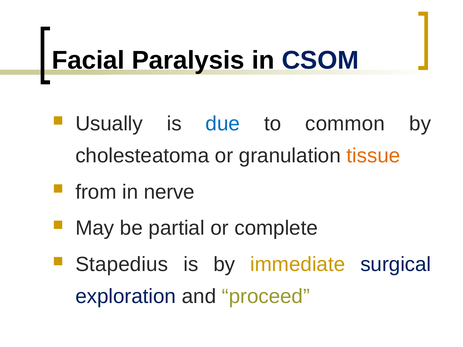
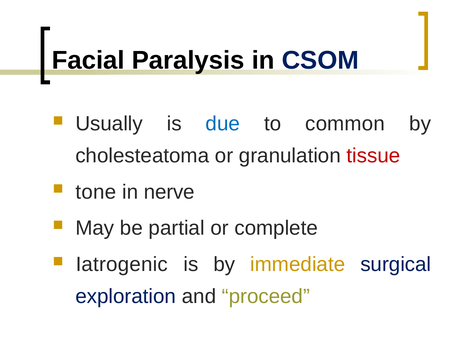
tissue colour: orange -> red (373, 156)
from: from -> tone (96, 192)
Stapedius: Stapedius -> Iatrogenic (122, 265)
